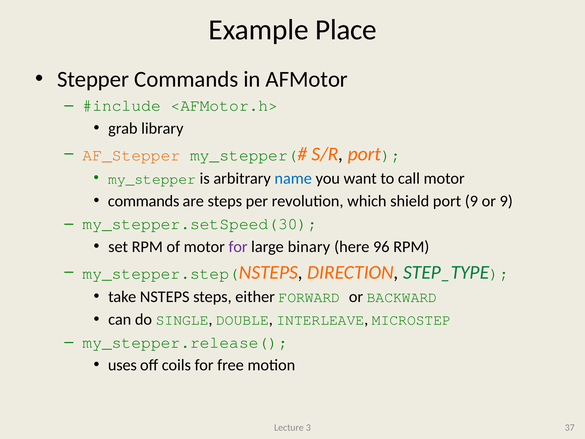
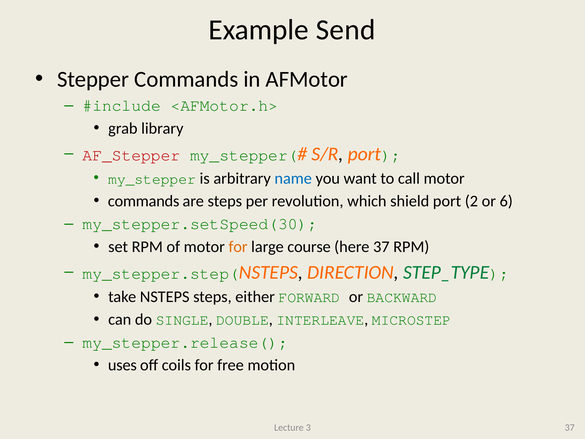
Place: Place -> Send (346, 30)
AF_Stepper colour: orange -> red (131, 155)
port 9: 9 -> 2 (471, 201)
or 9: 9 -> 6 (506, 201)
for colour: purple -> orange (238, 247)
binary: binary -> course (309, 247)
here 96: 96 -> 37 (381, 247)
